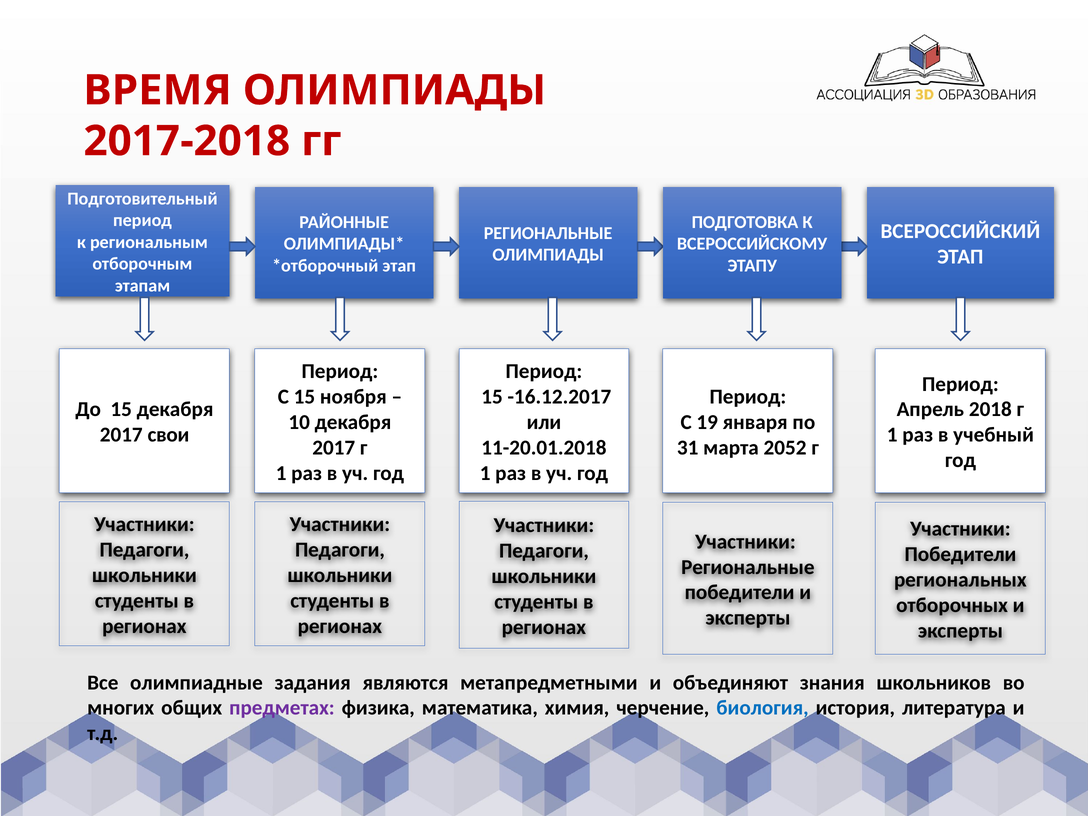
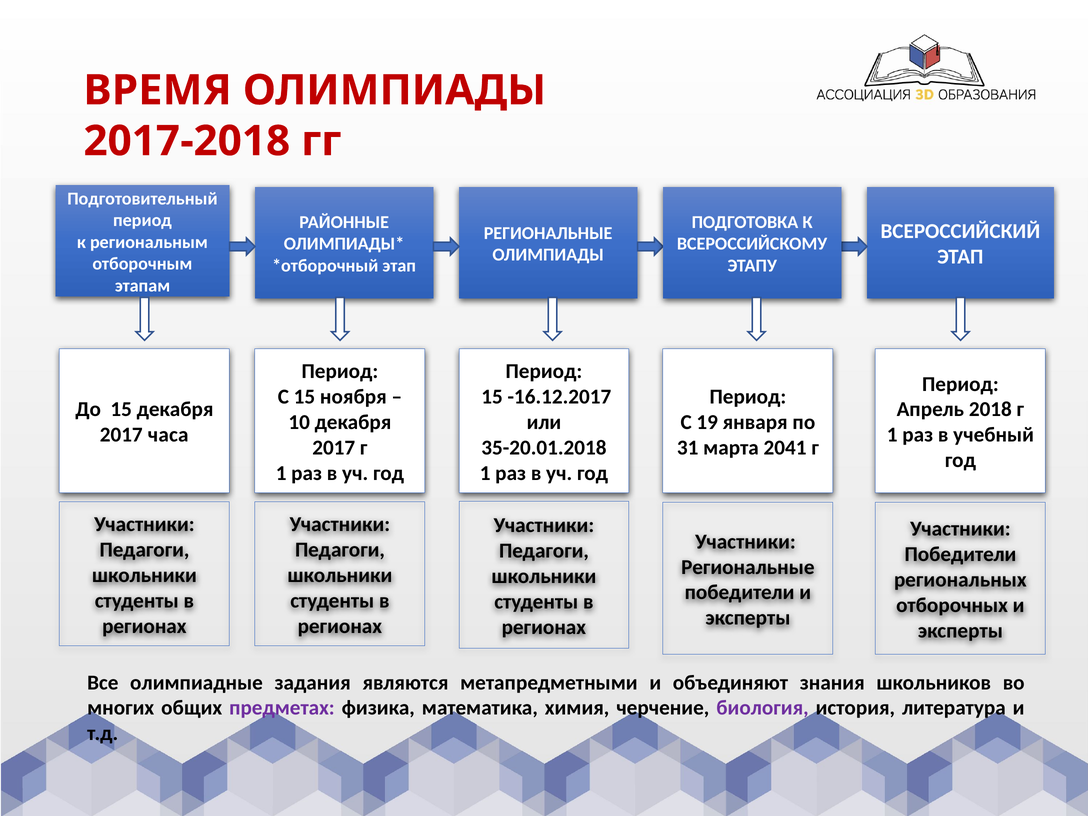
свои: свои -> часа (168, 435)
11-20.01.2018: 11-20.01.2018 -> 35-20.01.2018 (544, 448)
2052: 2052 -> 2041 (785, 448)
биология colour: blue -> purple (762, 708)
